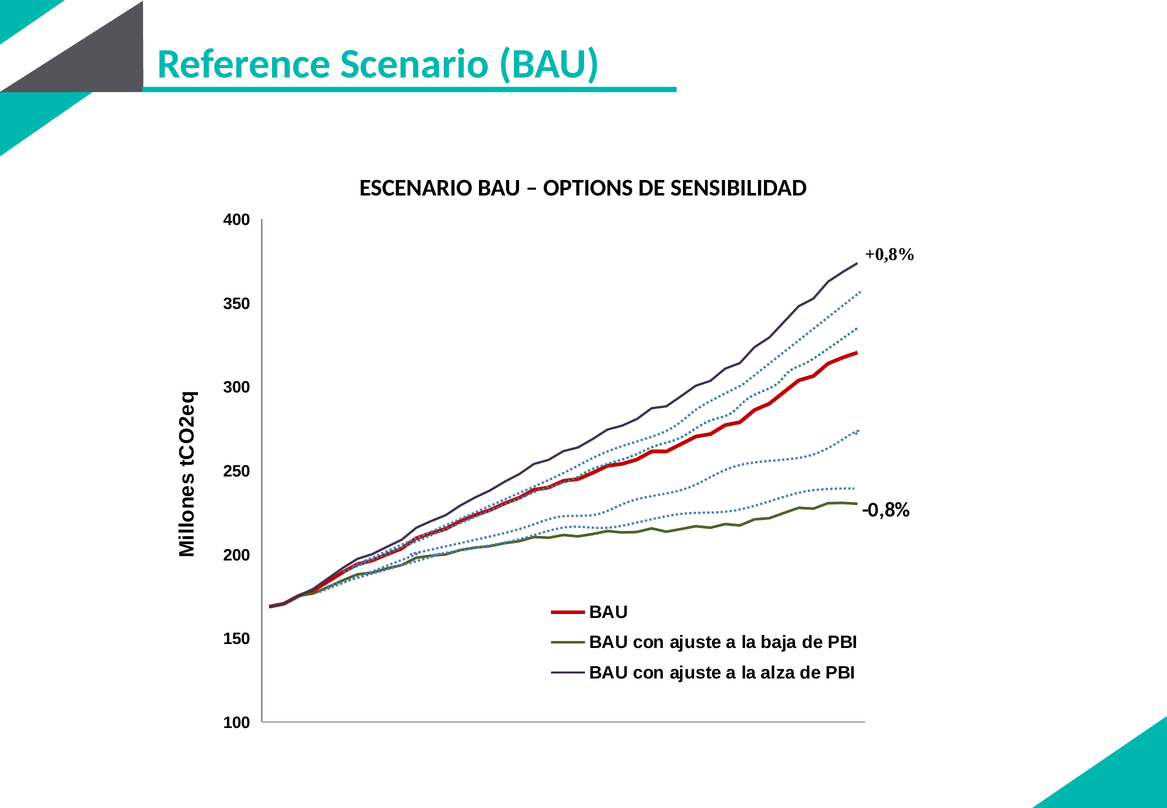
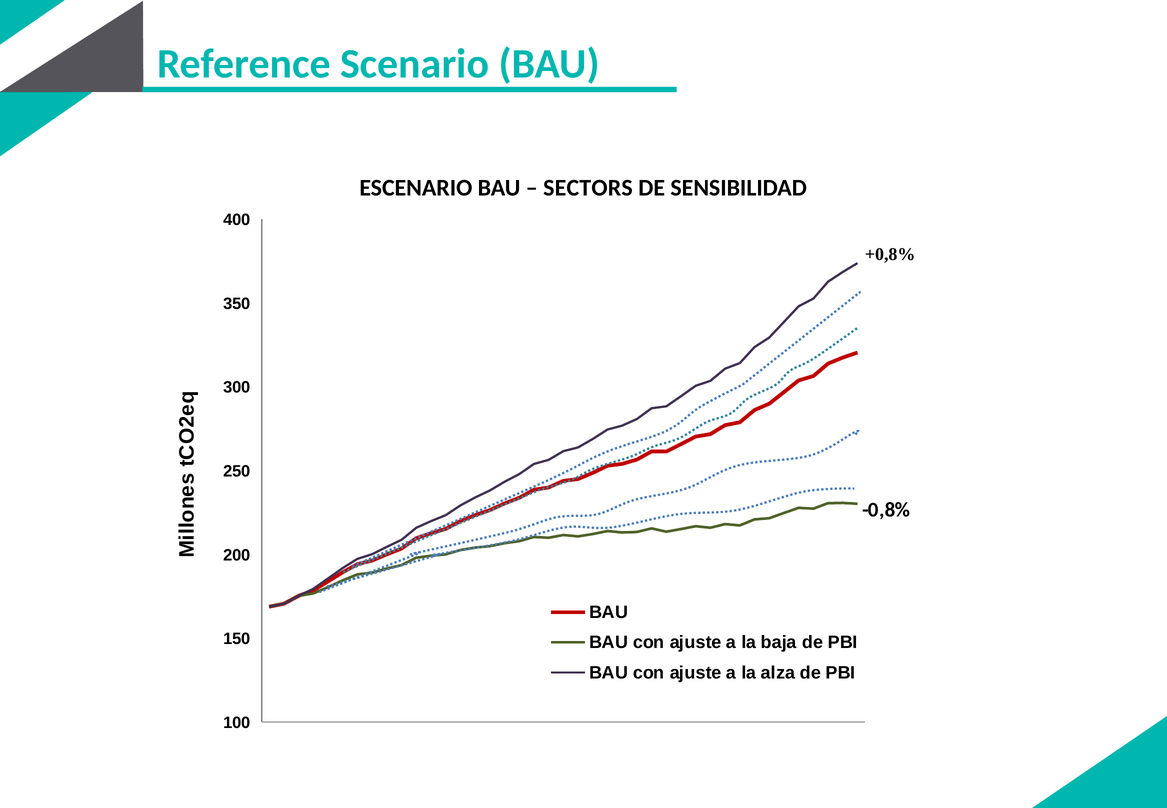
OPTIONS: OPTIONS -> SECTORS (588, 188)
